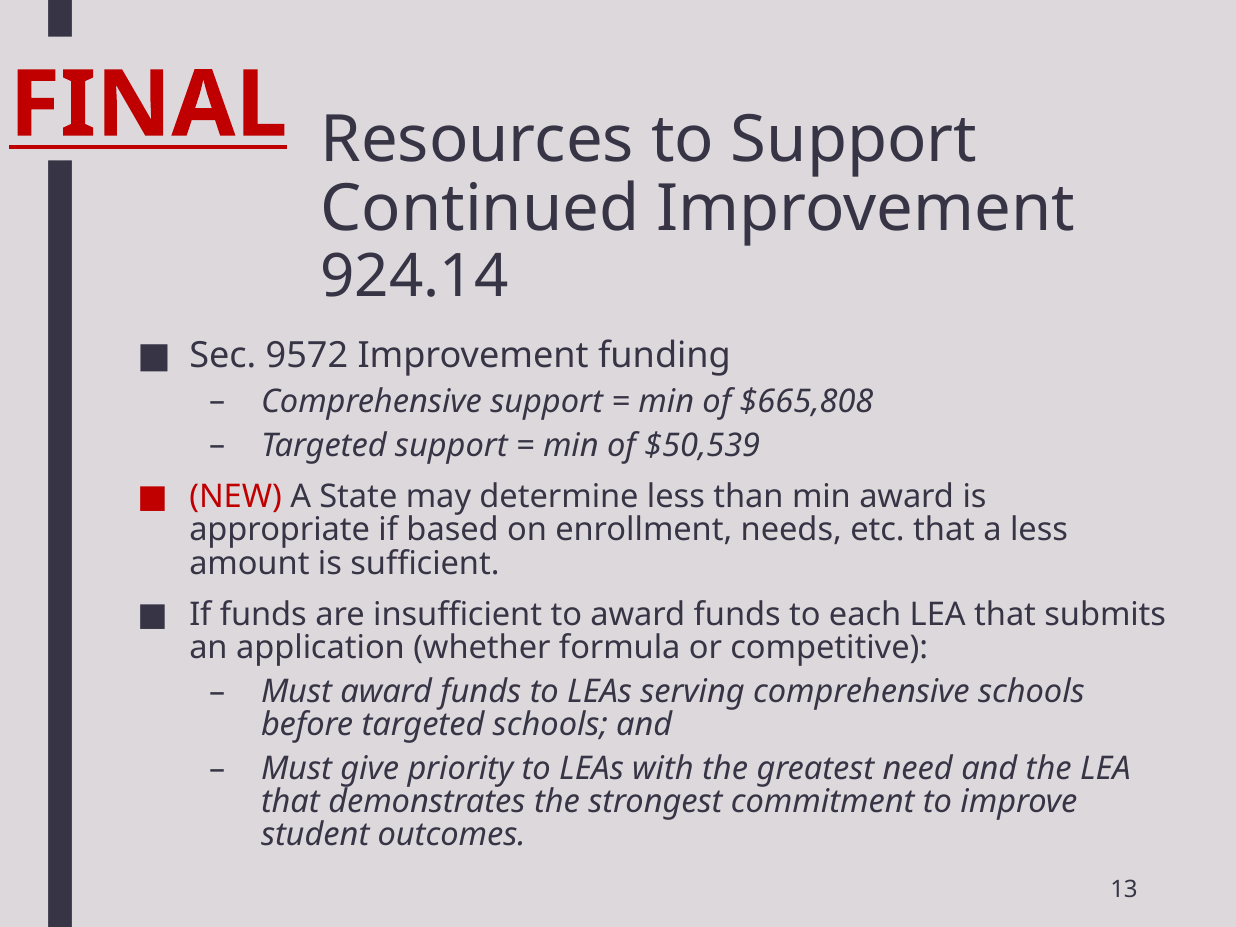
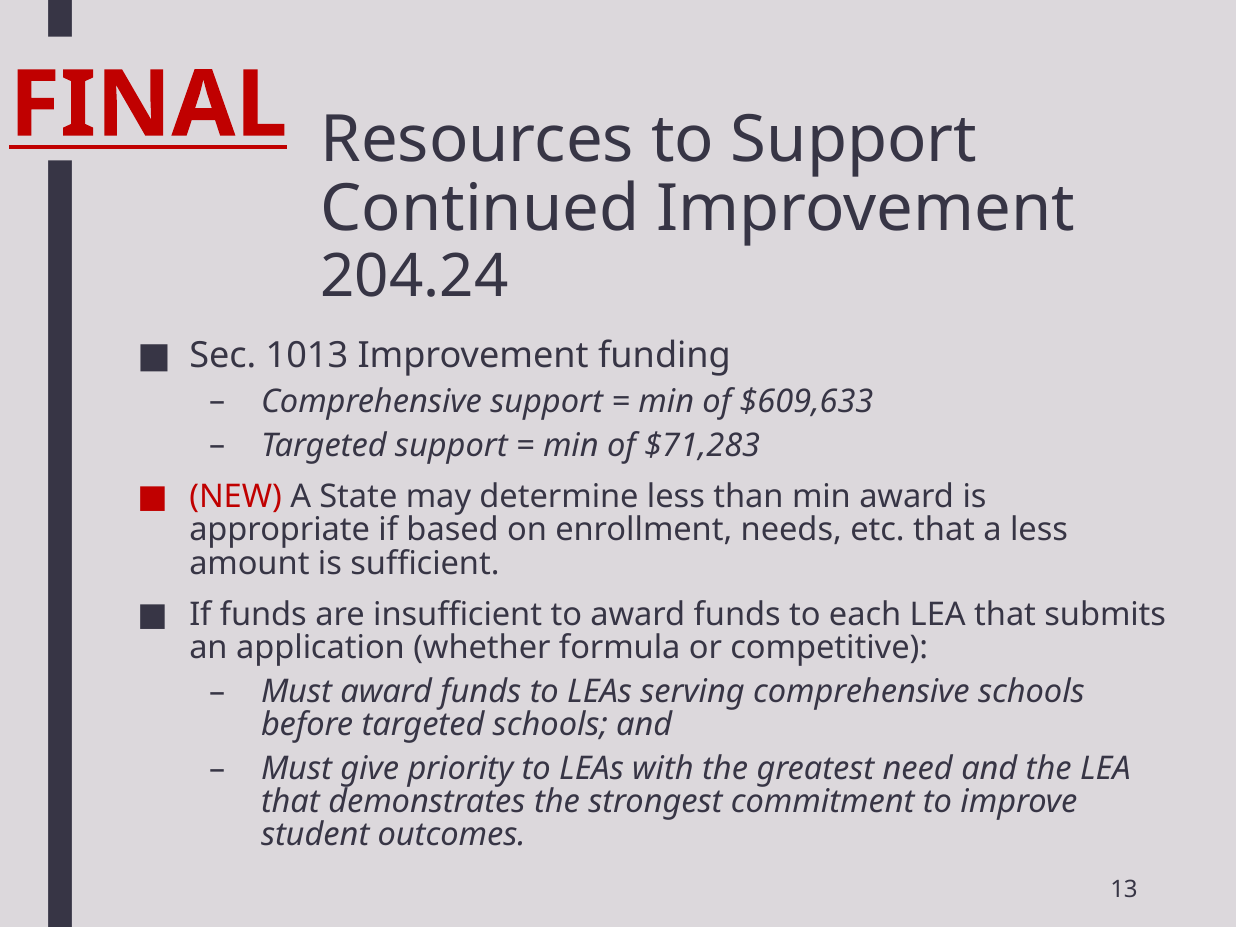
924.14: 924.14 -> 204.24 (415, 276)
9572: 9572 -> 1013 (307, 356)
$665,808: $665,808 -> $609,633 (806, 402)
$50,539: $50,539 -> $71,283 (702, 445)
